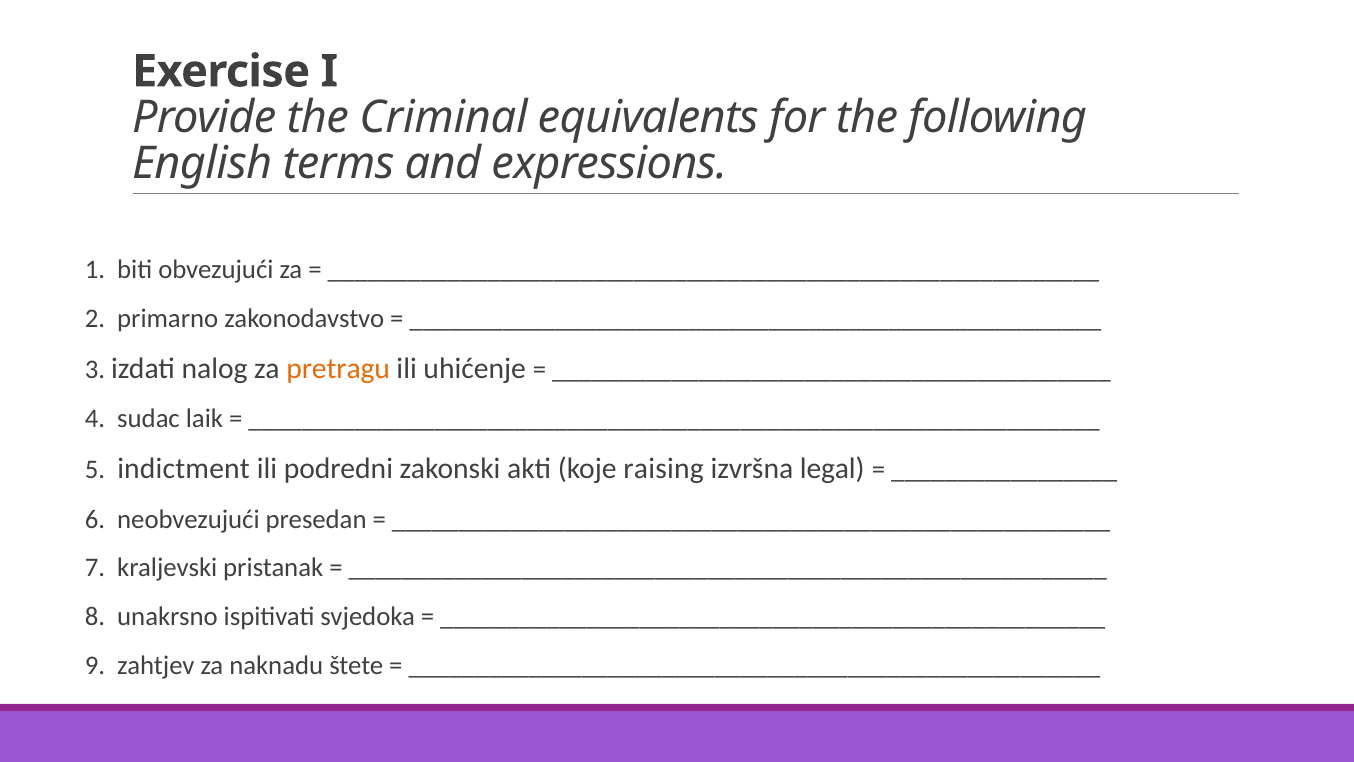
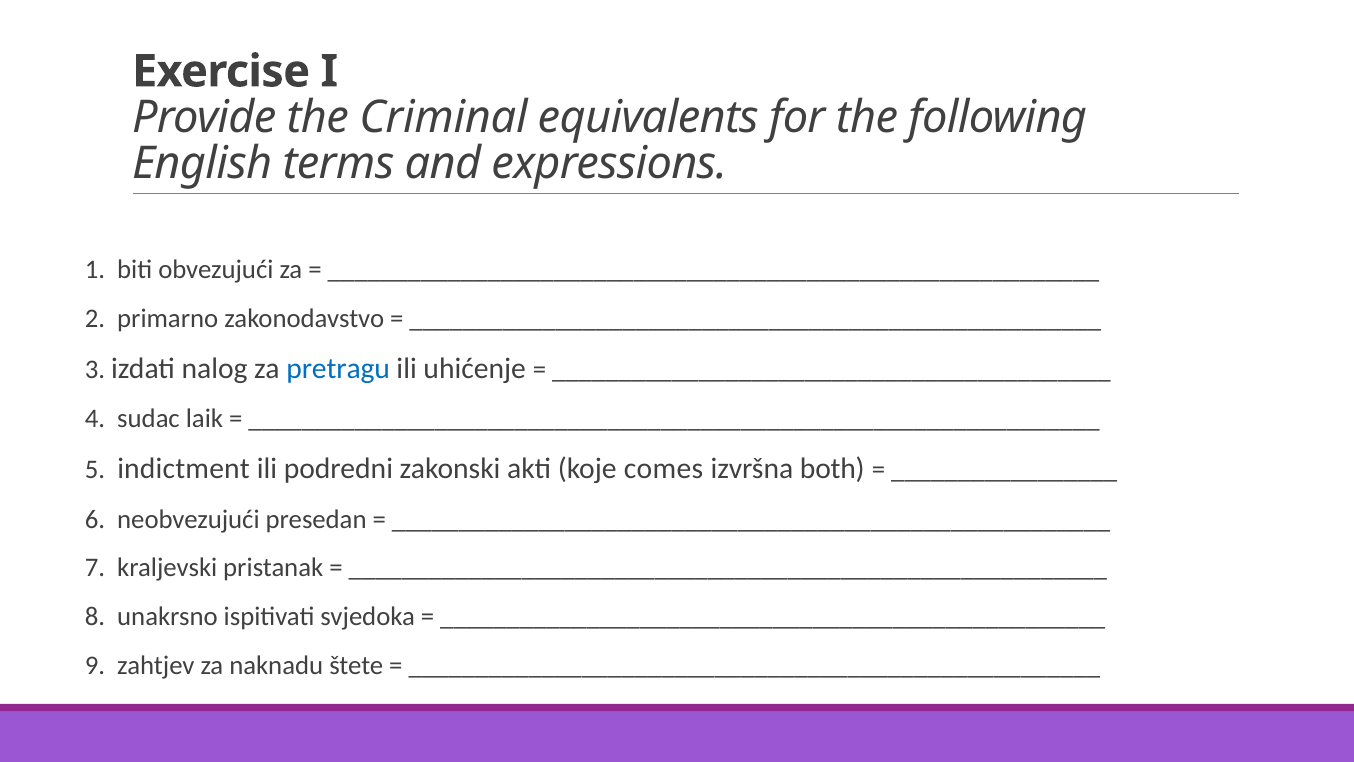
pretragu colour: orange -> blue (338, 368)
raising: raising -> comes (663, 469)
legal: legal -> both (832, 469)
